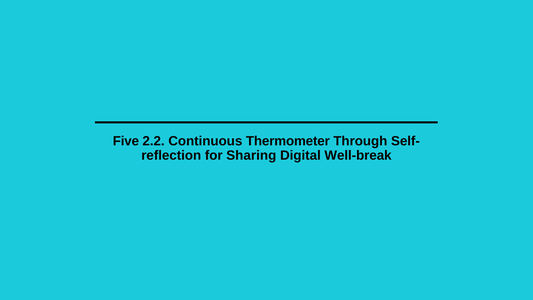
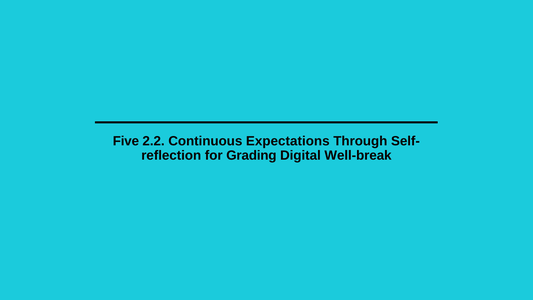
Thermometer: Thermometer -> Expectations (288, 141)
Sharing: Sharing -> Grading (251, 155)
